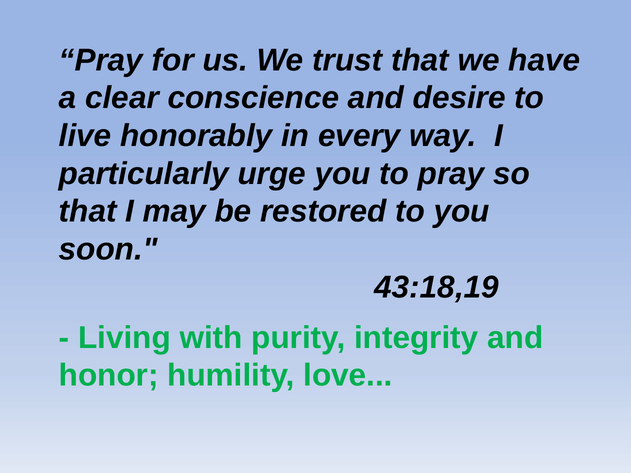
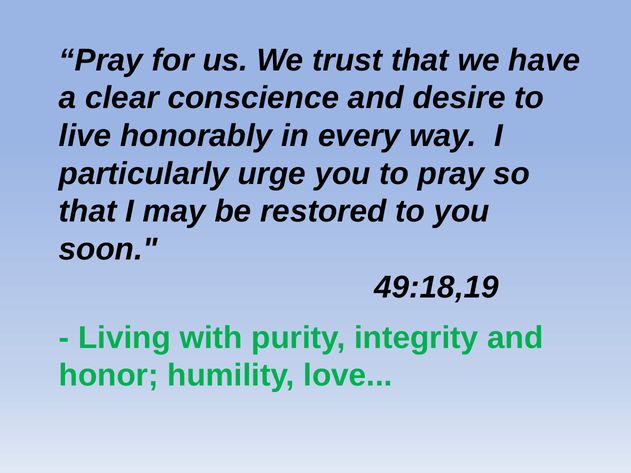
43:18,19: 43:18,19 -> 49:18,19 (437, 287)
